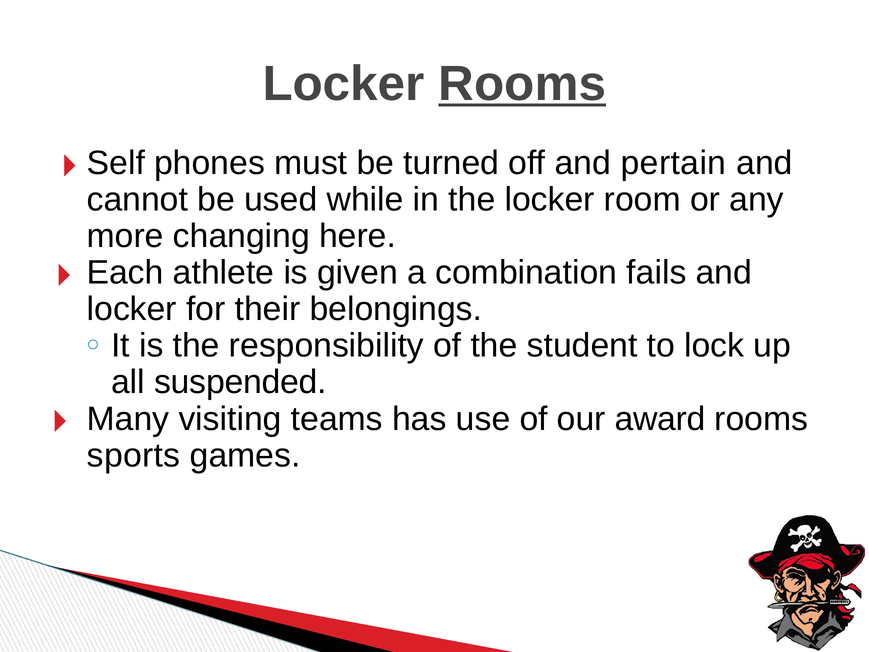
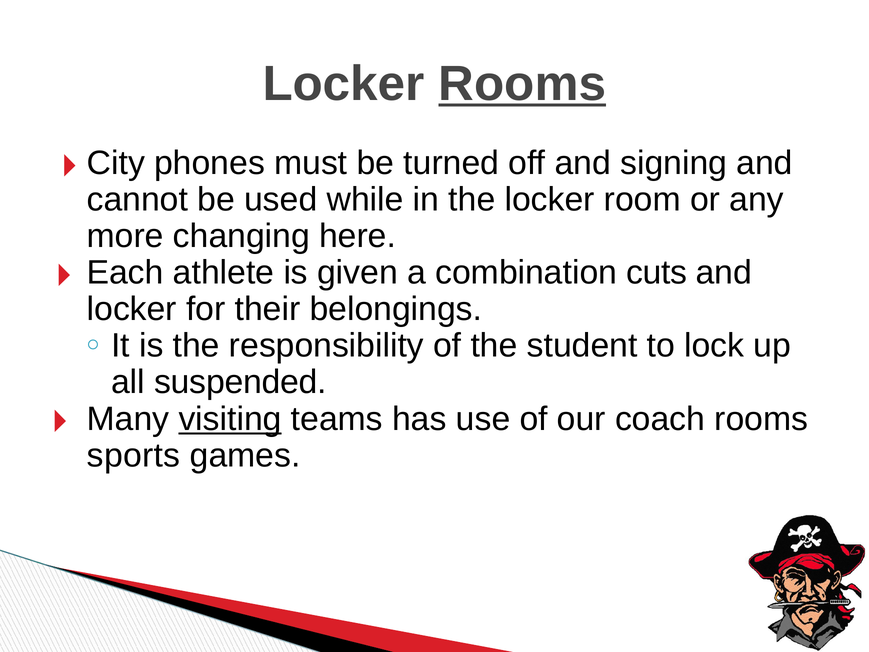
Self: Self -> City (116, 163)
pertain: pertain -> signing (674, 163)
fails: fails -> cuts (657, 273)
visiting underline: none -> present (230, 419)
award: award -> coach (660, 419)
